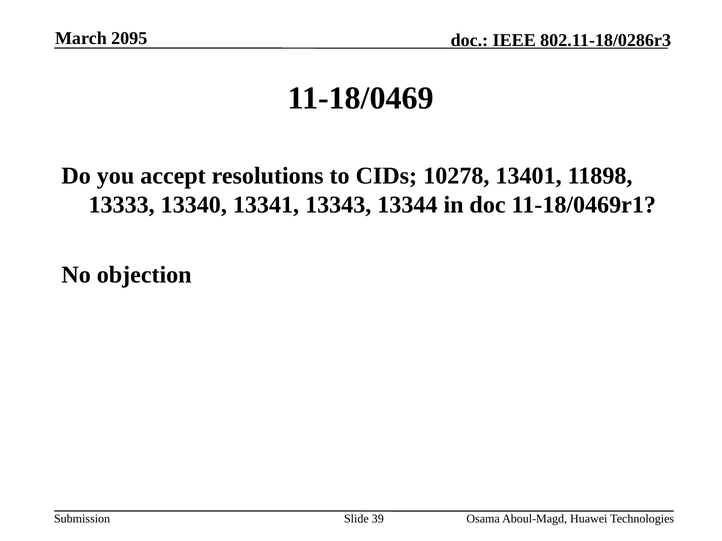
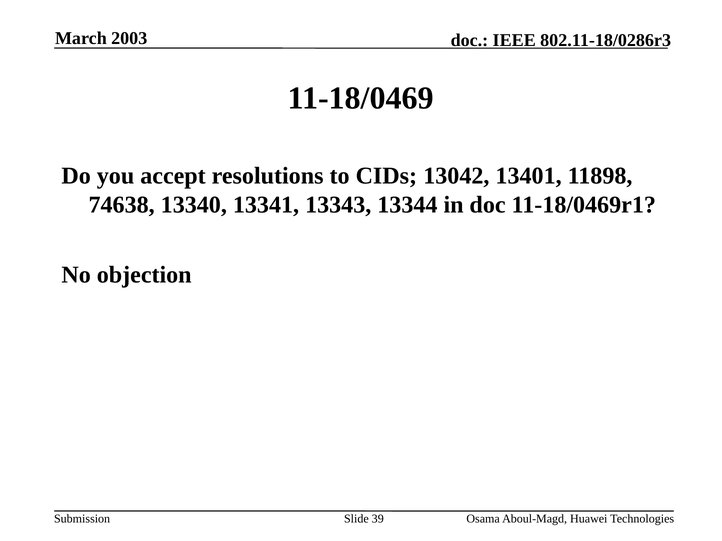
2095: 2095 -> 2003 (129, 38)
10278: 10278 -> 13042 (456, 176)
13333: 13333 -> 74638 (122, 205)
